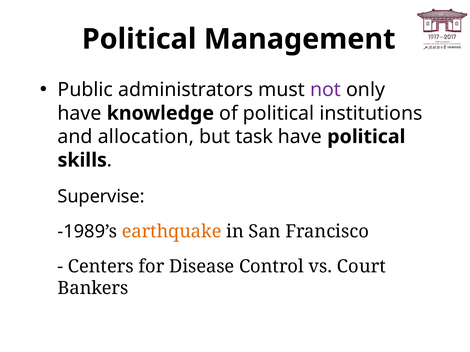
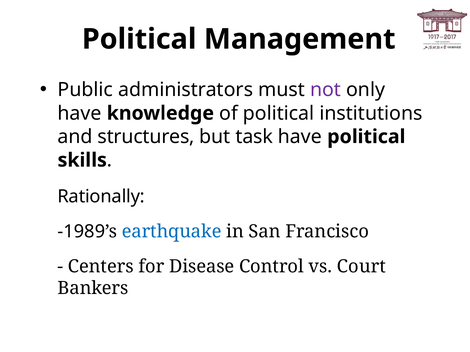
allocation: allocation -> structures (146, 137)
Supervise: Supervise -> Rationally (101, 197)
earthquake colour: orange -> blue (172, 232)
